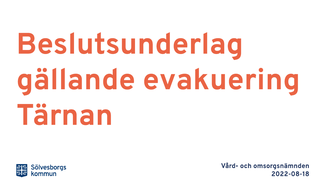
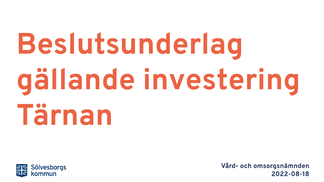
evakuering: evakuering -> investering (222, 80)
